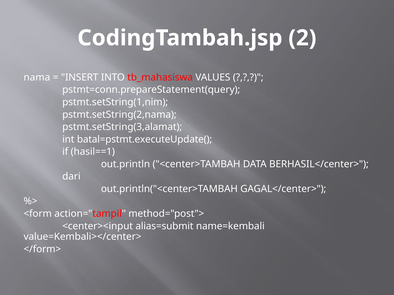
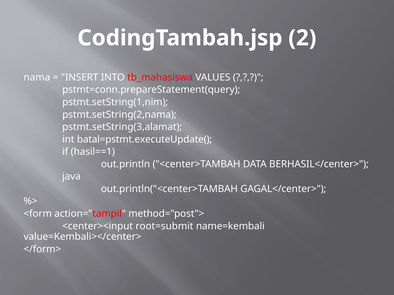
dari: dari -> java (71, 177)
alias=submit: alias=submit -> root=submit (164, 226)
